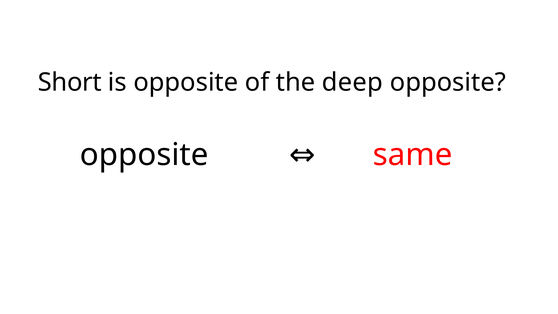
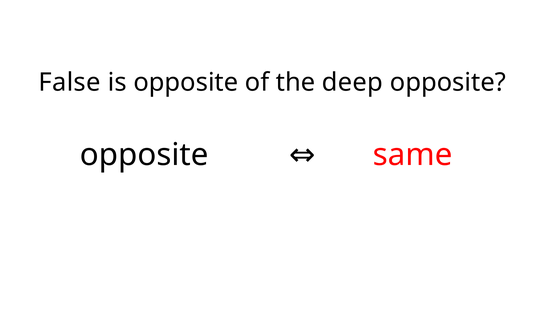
Short: Short -> False (70, 82)
